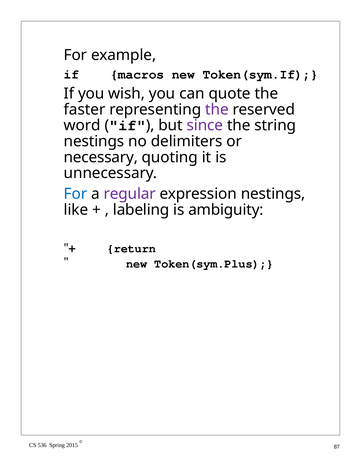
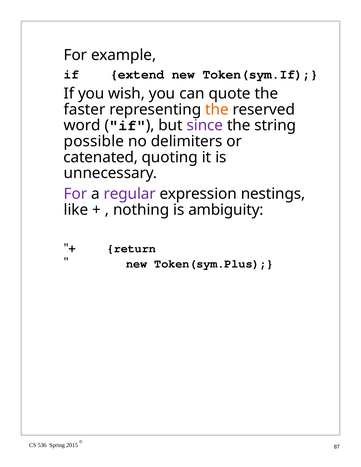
macros: macros -> extend (137, 74)
the colour: purple -> orange (217, 109)
nestings: nestings -> possible (94, 141)
necessary: necessary -> catenated (101, 157)
For colour: blue -> purple (75, 194)
labeling: labeling -> nothing (141, 210)
